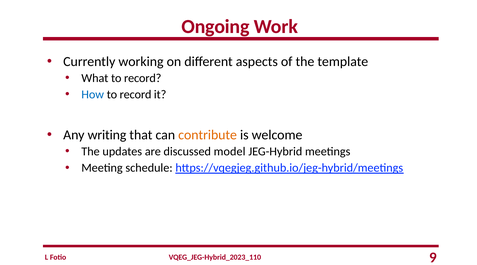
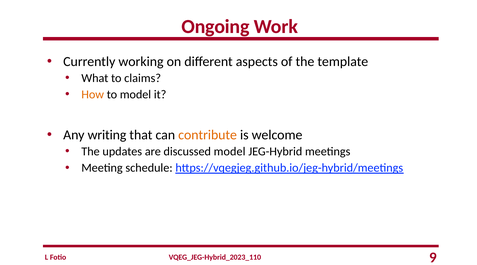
What to record: record -> claims (143, 78)
How colour: blue -> orange (93, 95)
record: record -> model (135, 95)
